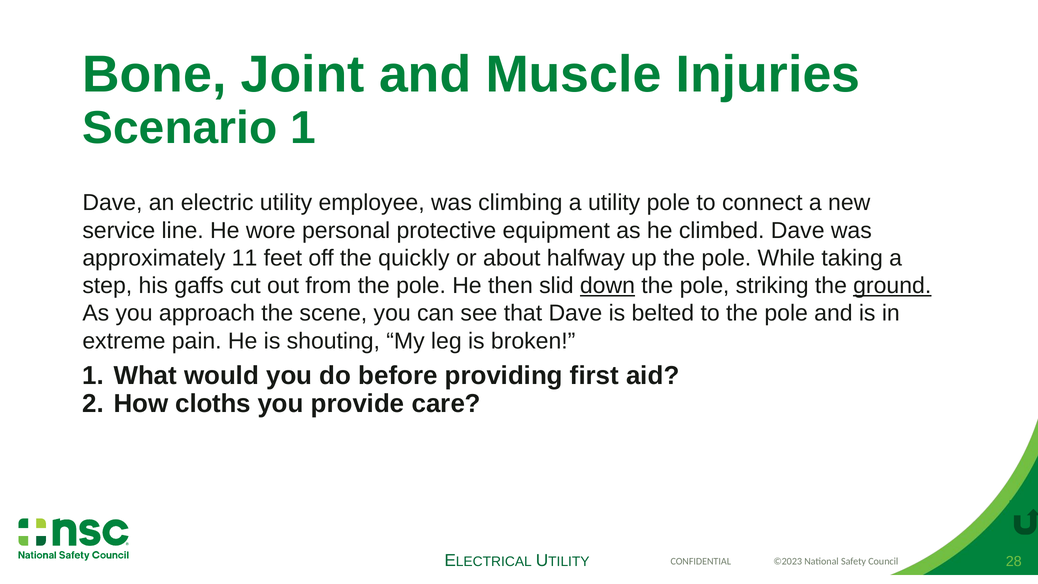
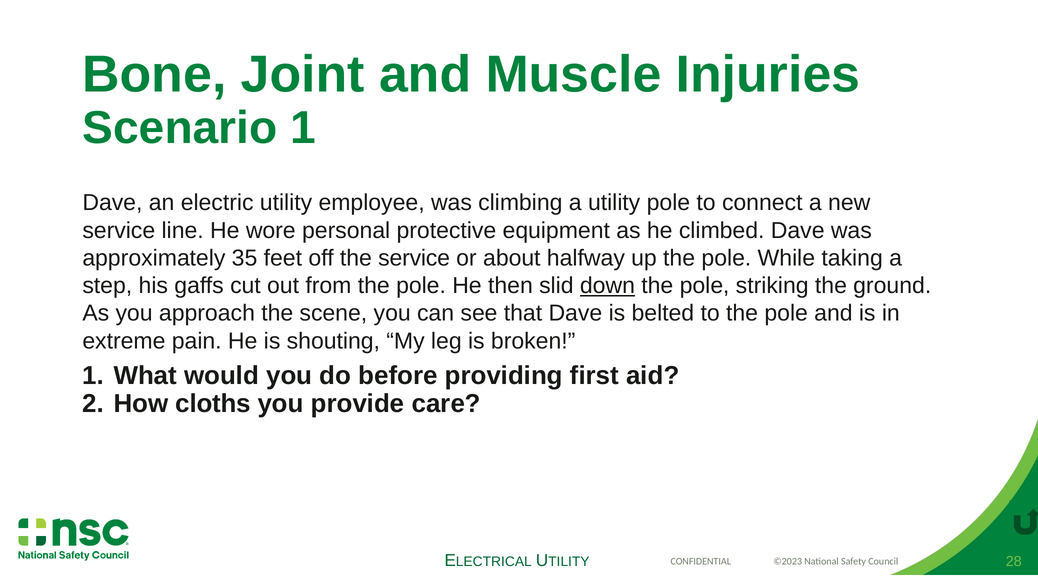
11: 11 -> 35 (245, 258)
the quickly: quickly -> service (414, 258)
ground underline: present -> none (892, 286)
